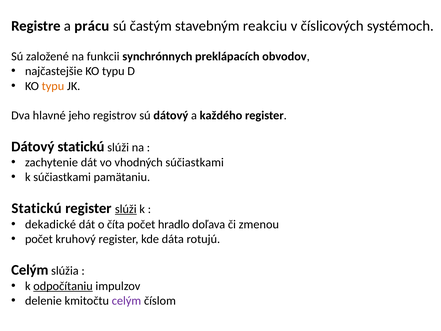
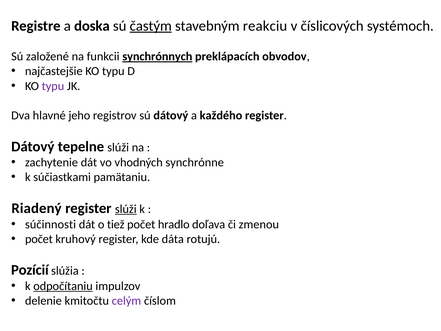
prácu: prácu -> doska (92, 26)
častým underline: none -> present (151, 26)
synchrónnych underline: none -> present (157, 57)
typu colour: orange -> purple (53, 86)
Dátový statickú: statickú -> tepelne (81, 146)
vhodných súčiastkami: súčiastkami -> synchrónne (195, 162)
Statickú: Statickú -> Riadený (37, 208)
dekadické: dekadické -> súčinnosti (51, 224)
číta: číta -> tiež (116, 224)
Celým: Celým -> Pozícií (30, 270)
